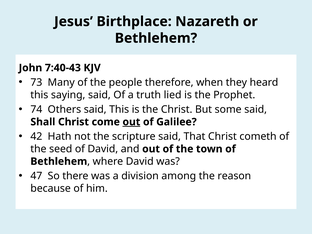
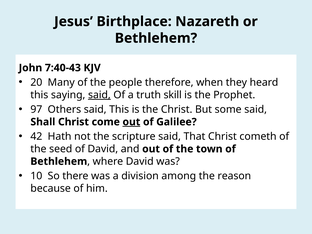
73: 73 -> 20 (36, 82)
said underline: none -> present (99, 95)
lied: lied -> skill (173, 95)
74: 74 -> 97 (36, 109)
47: 47 -> 10 (36, 176)
